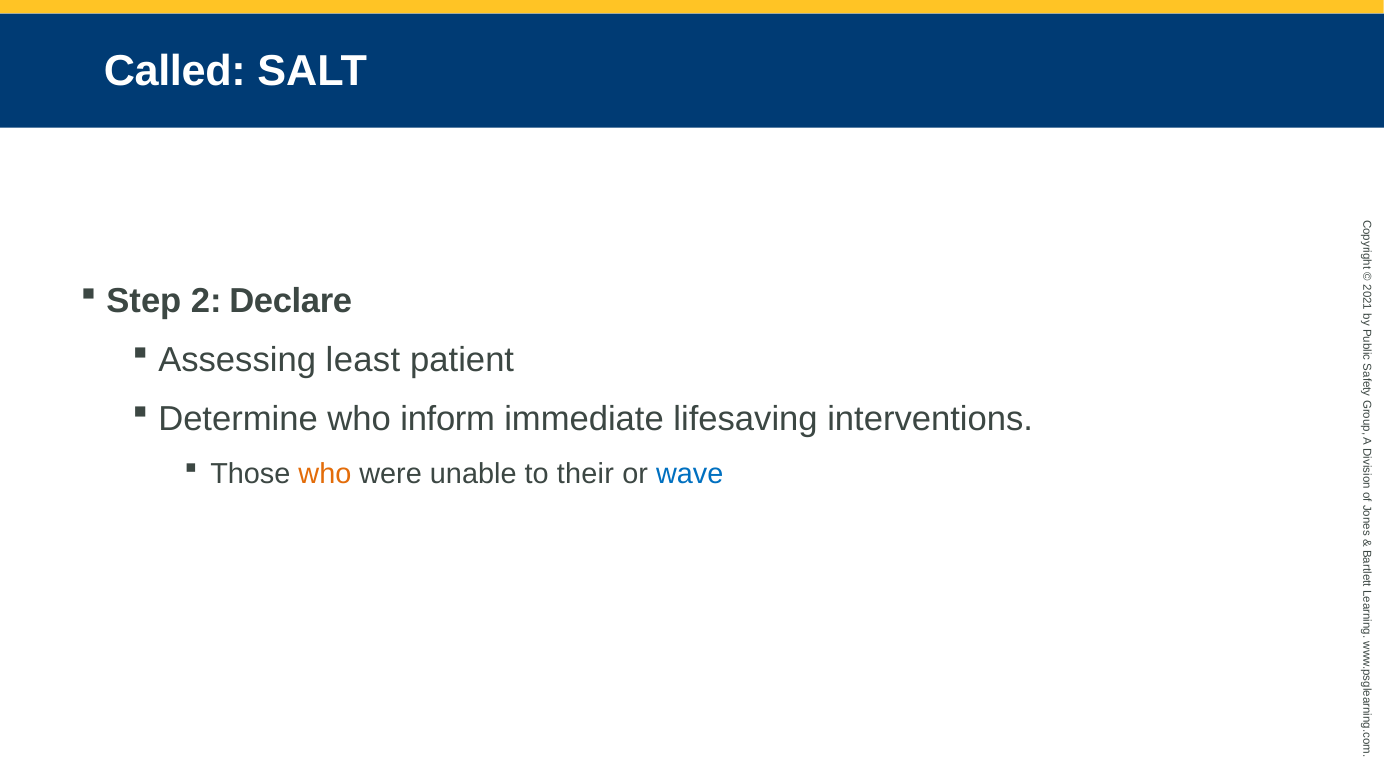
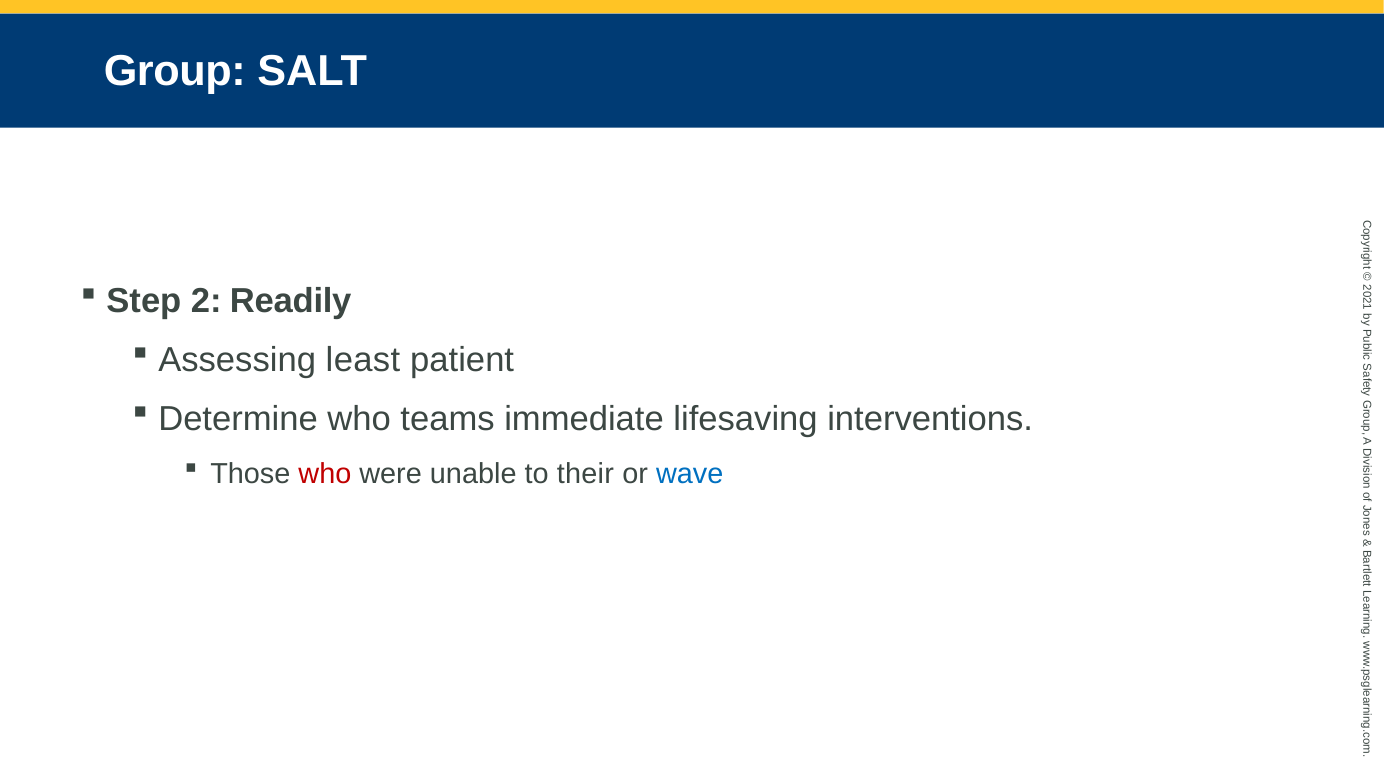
Called: Called -> Group (175, 71)
Declare: Declare -> Readily (291, 301)
inform: inform -> teams (448, 419)
who colour: orange -> red (325, 474)
